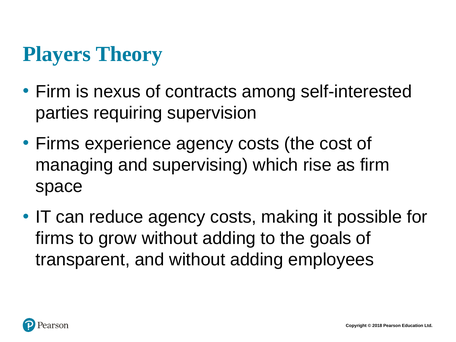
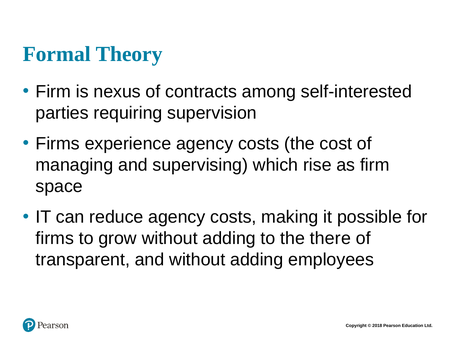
Players: Players -> Formal (57, 54)
goals: goals -> there (330, 238)
